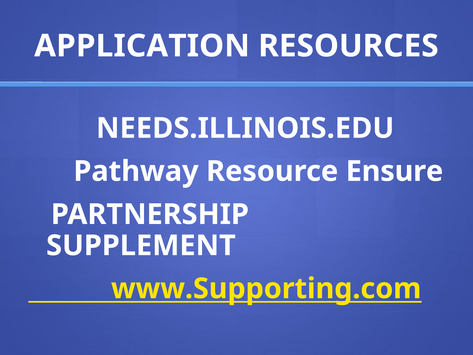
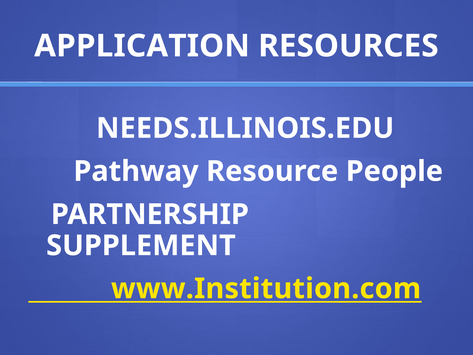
Ensure: Ensure -> People (394, 171)
www.Supporting.com: www.Supporting.com -> www.Institution.com (266, 288)
